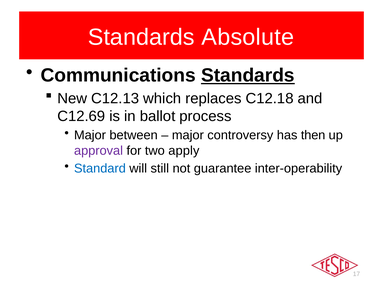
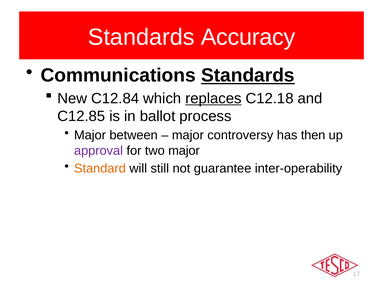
Absolute: Absolute -> Accuracy (248, 37)
C12.13: C12.13 -> C12.84 (115, 99)
replaces underline: none -> present (213, 99)
C12.69: C12.69 -> C12.85 (81, 116)
two apply: apply -> major (184, 151)
Standard colour: blue -> orange (100, 169)
